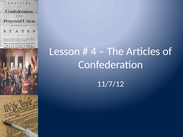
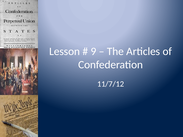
4: 4 -> 9 (93, 51)
